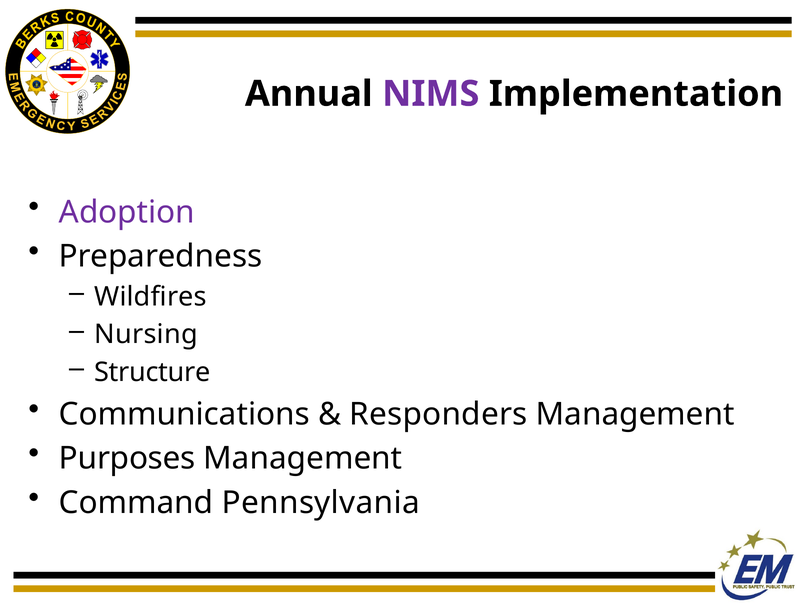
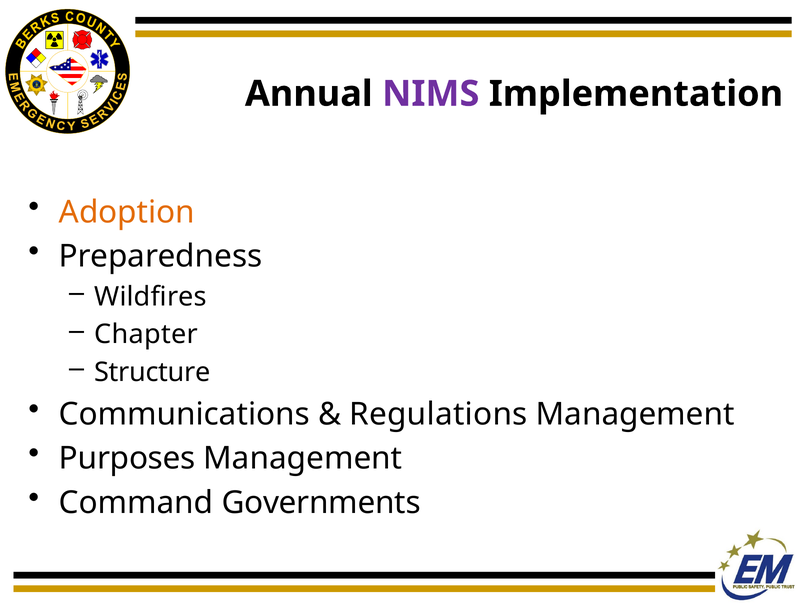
Adoption colour: purple -> orange (127, 212)
Nursing: Nursing -> Chapter (146, 335)
Responders: Responders -> Regulations (438, 414)
Pennsylvania: Pennsylvania -> Governments (321, 503)
